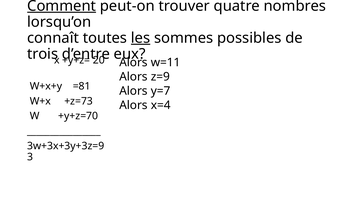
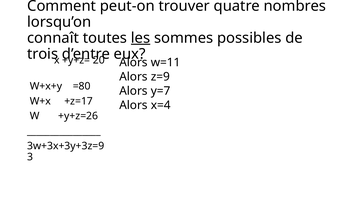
Comment underline: present -> none (62, 6)
=81: =81 -> =80 (82, 86)
+z=73: +z=73 -> +z=17 (79, 101)
+y+z=70: +y+z=70 -> +y+z=26 (78, 116)
